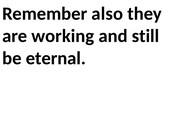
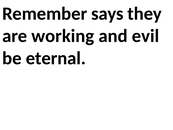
also: also -> says (107, 14)
still: still -> evil (145, 36)
